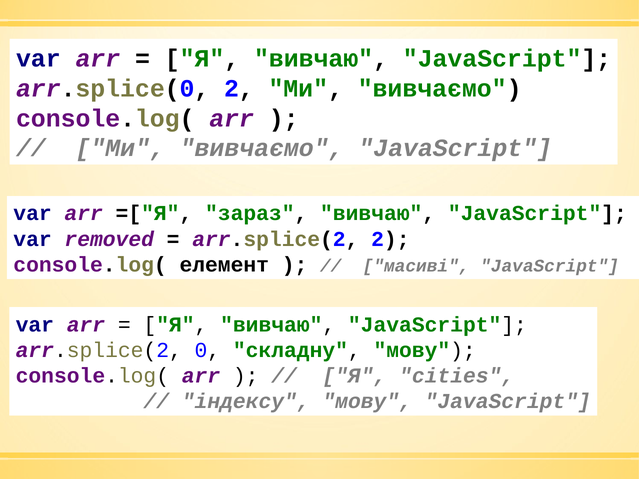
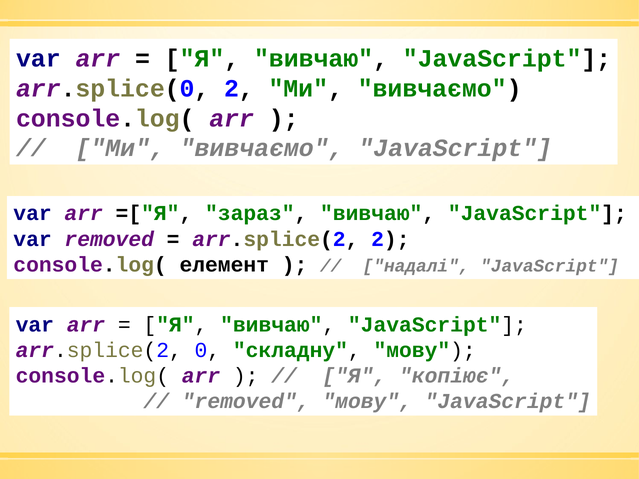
масиві: масиві -> надалі (416, 266)
cities: cities -> копіює (457, 376)
індексу: індексу -> removed (246, 401)
